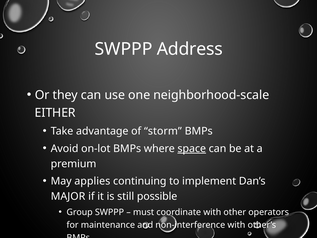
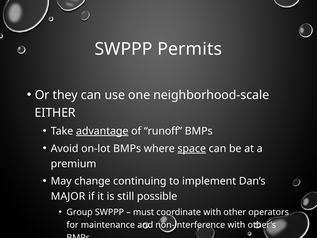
Address: Address -> Permits (190, 49)
advantage underline: none -> present (102, 131)
storm: storm -> runoff (163, 131)
applies: applies -> change (92, 181)
